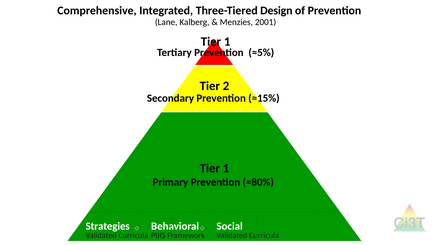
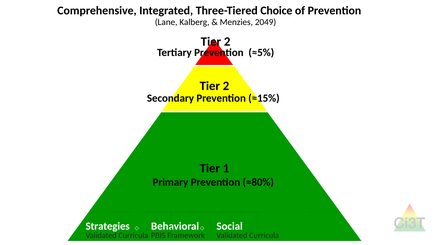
Design: Design -> Choice (276, 11)
2001: 2001 -> 2049 (266, 22)
1: 1 -> 2 (227, 42)
